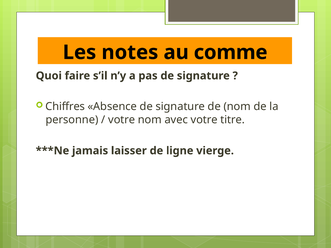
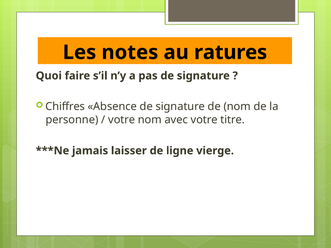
comme: comme -> ratures (231, 52)
